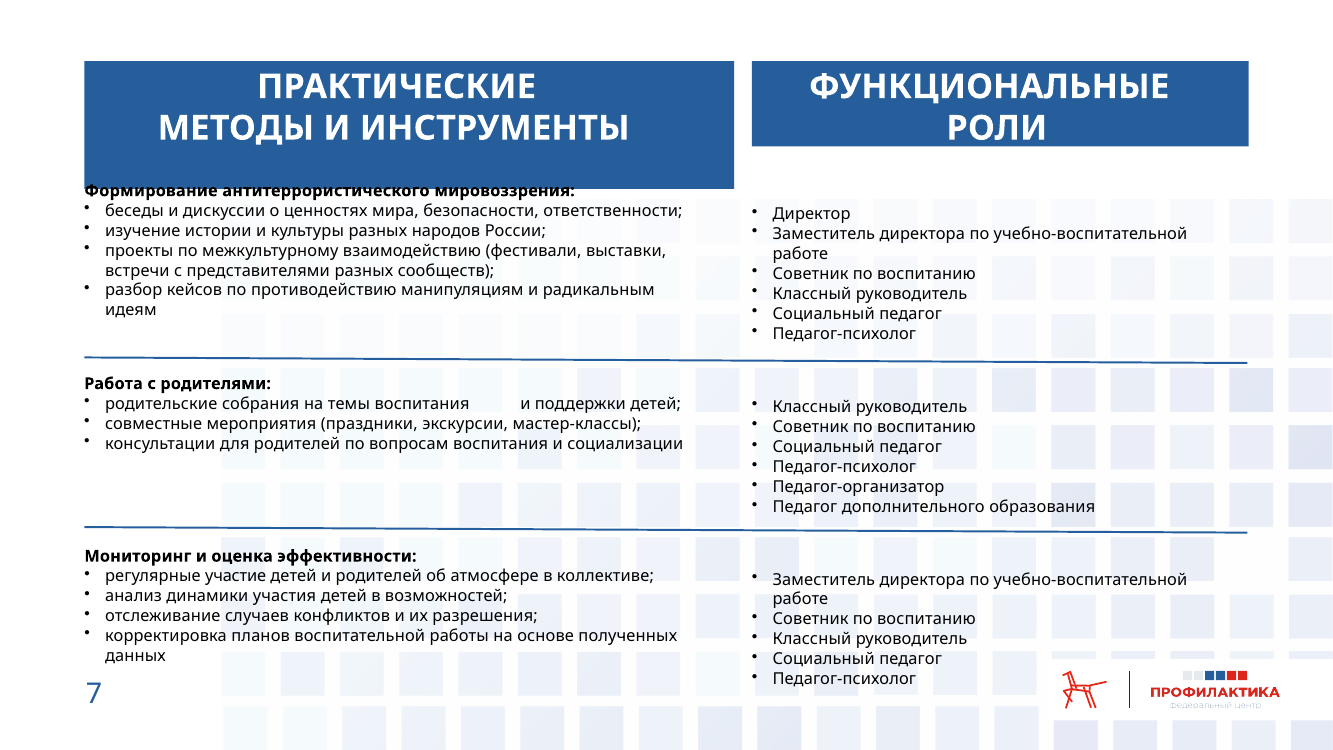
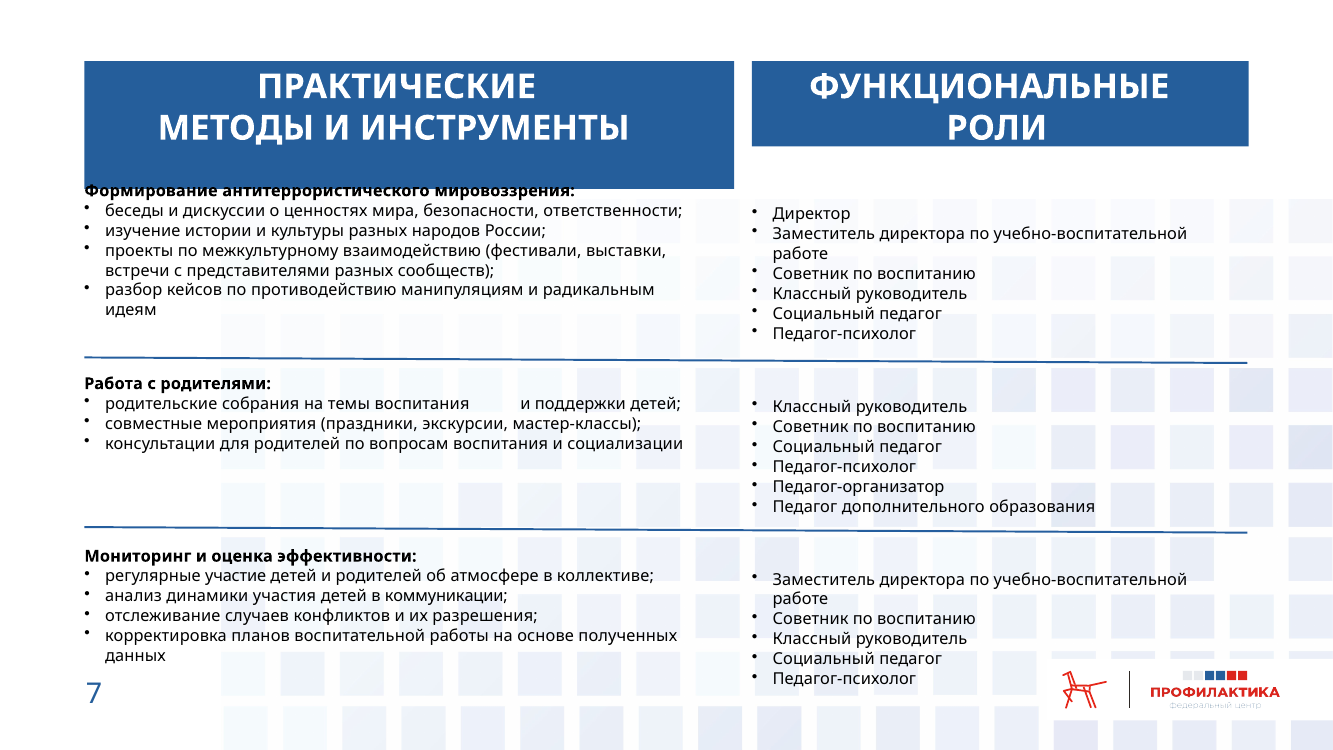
возможностей: возможностей -> коммуникации (446, 596)
